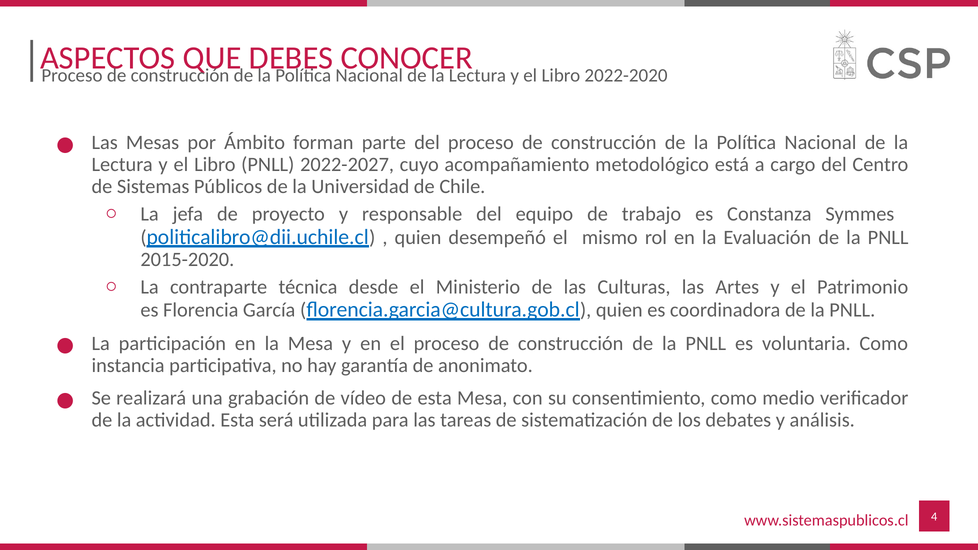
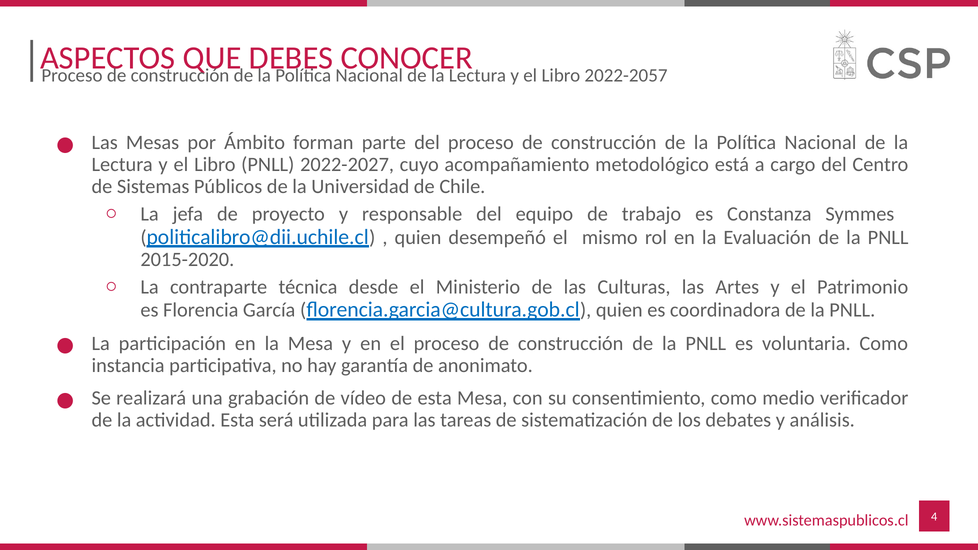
2022-2020: 2022-2020 -> 2022-2057 (626, 76)
